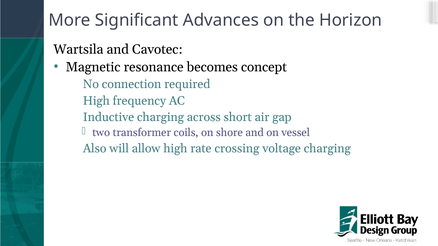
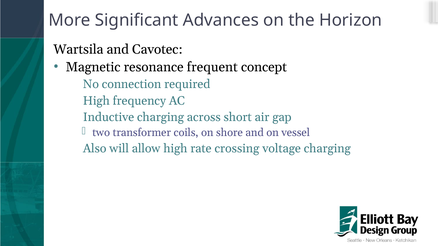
becomes: becomes -> frequent (212, 67)
